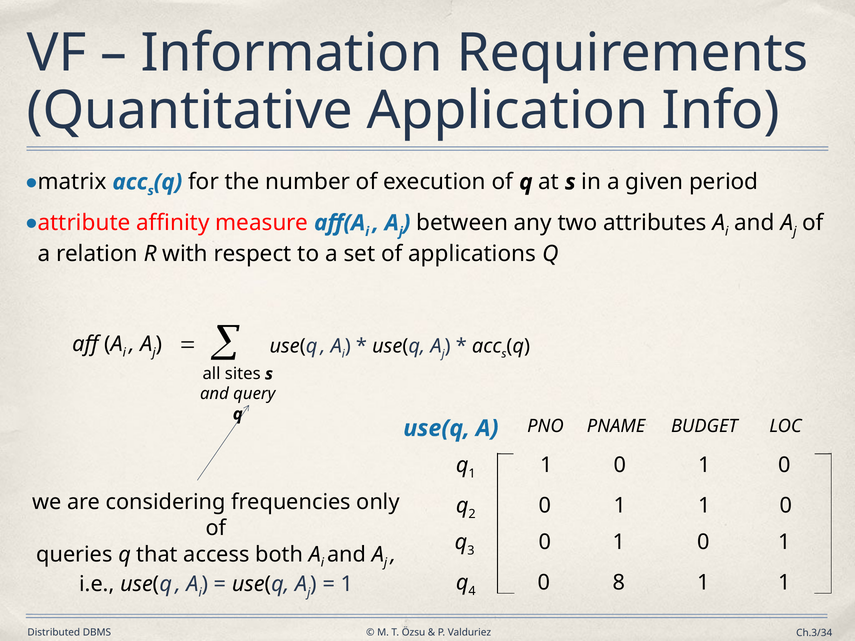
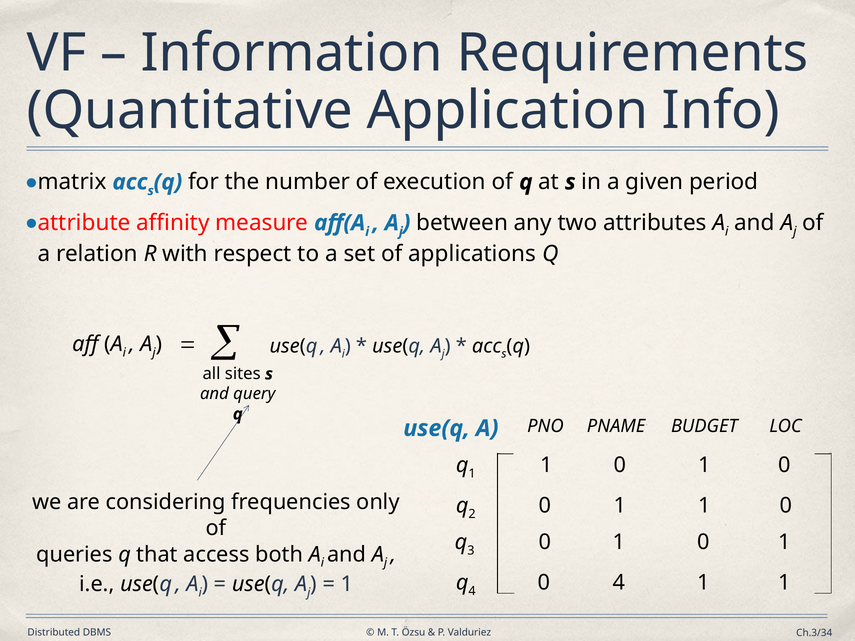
0 8: 8 -> 4 (619, 583)
